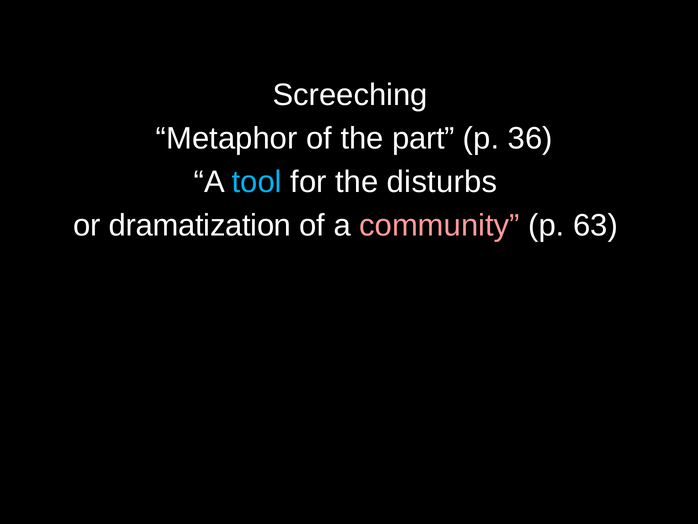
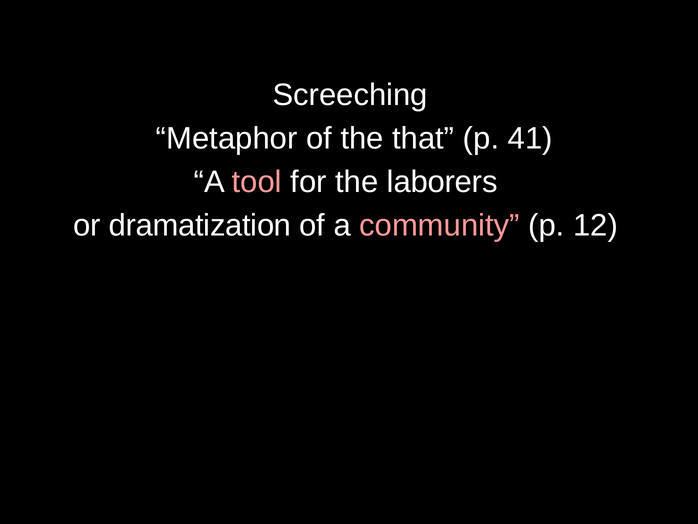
part: part -> that (423, 138)
36: 36 -> 41 (530, 138)
tool colour: light blue -> pink (257, 182)
disturbs: disturbs -> laborers (442, 182)
63: 63 -> 12 (596, 225)
